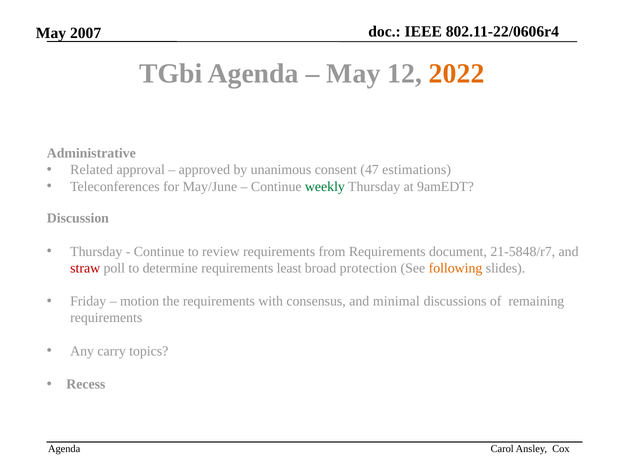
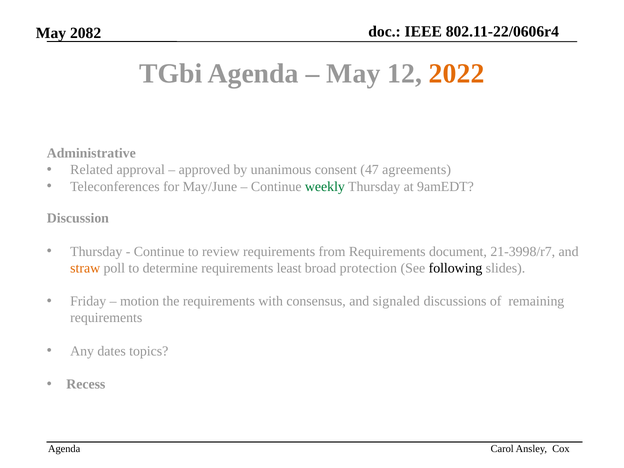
2007: 2007 -> 2082 (86, 33)
estimations: estimations -> agreements (417, 170)
21-5848/r7: 21-5848/r7 -> 21-3998/r7 (523, 251)
straw colour: red -> orange (85, 268)
following colour: orange -> black (456, 268)
minimal: minimal -> signaled (396, 301)
carry: carry -> dates (112, 351)
